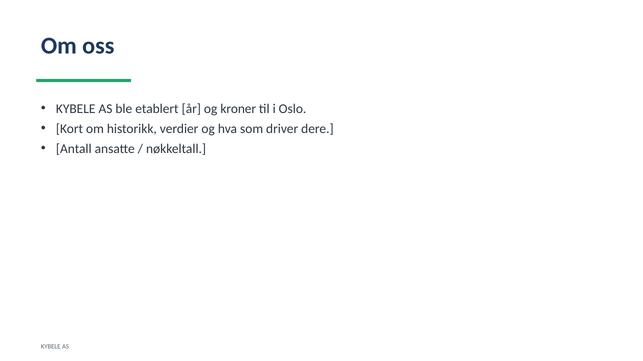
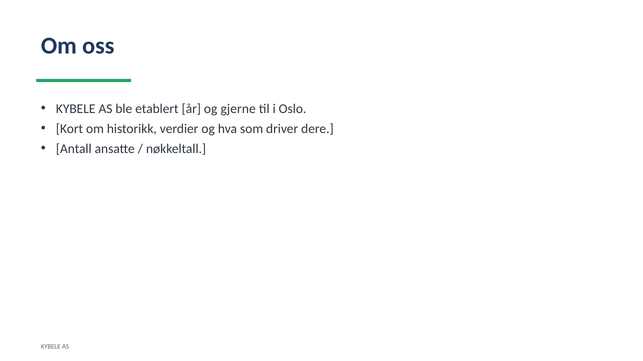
kroner: kroner -> gjerne (238, 109)
